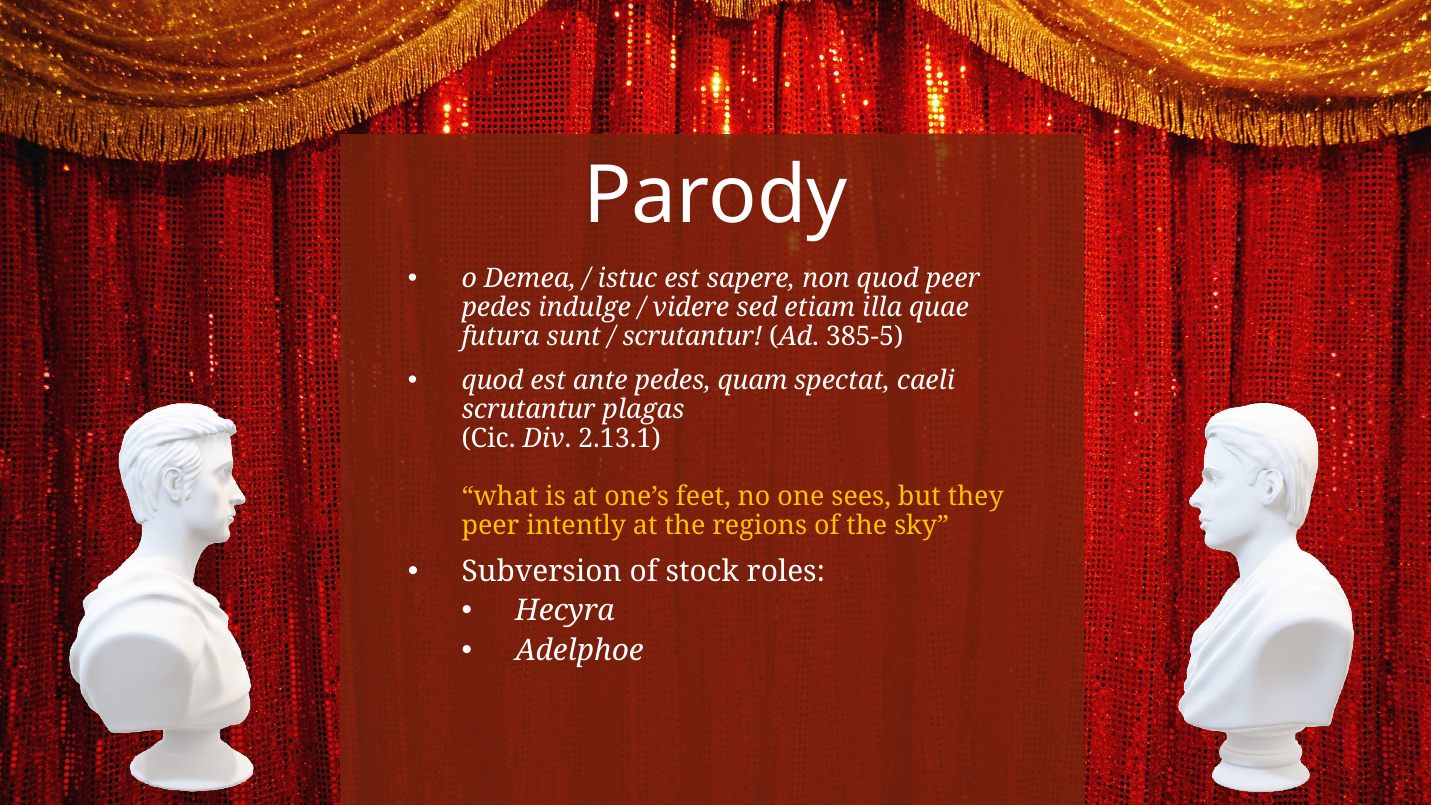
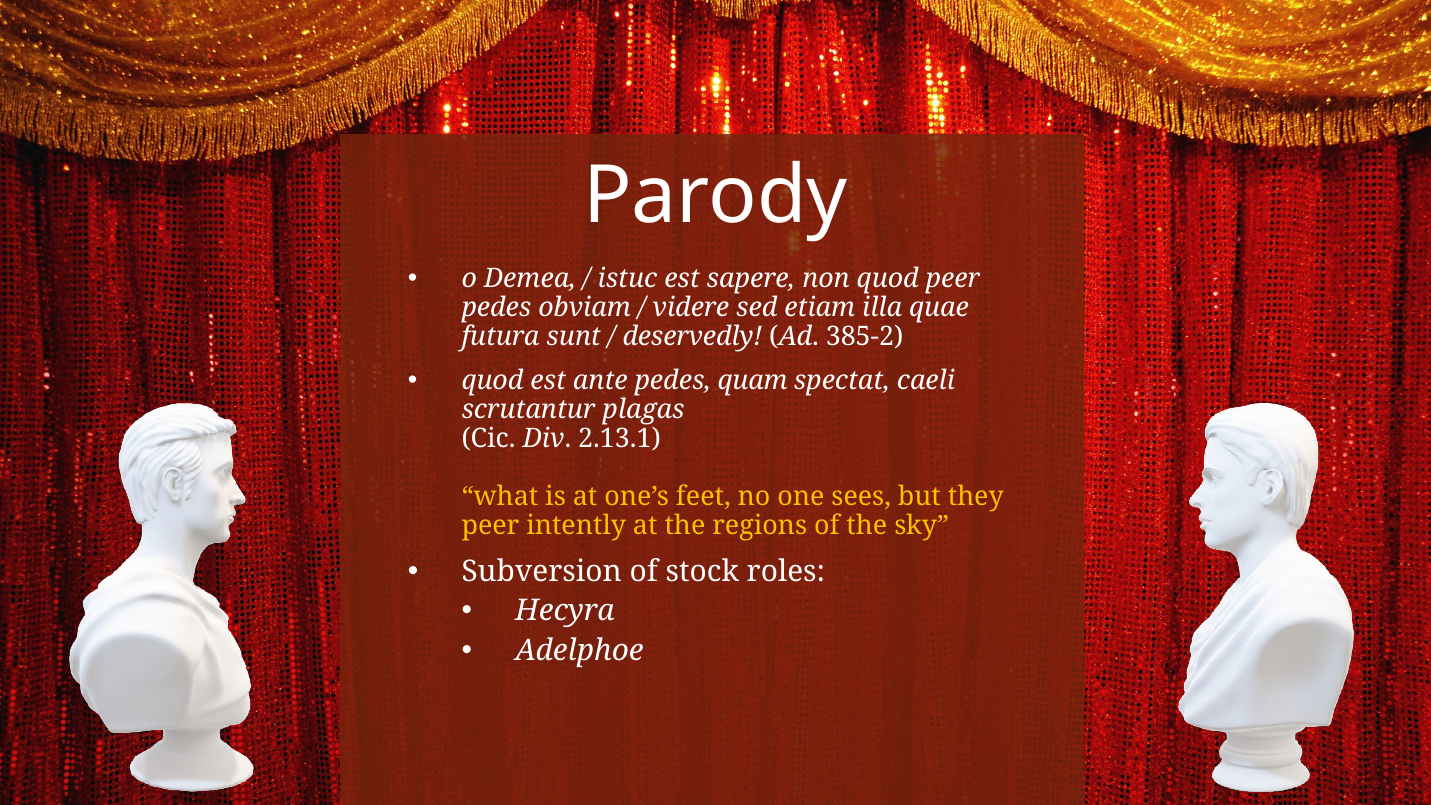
indulge: indulge -> obviam (585, 308)
scrutantur: scrutantur -> deservedly (692, 337)
385-5: 385-5 -> 385-2 (865, 337)
